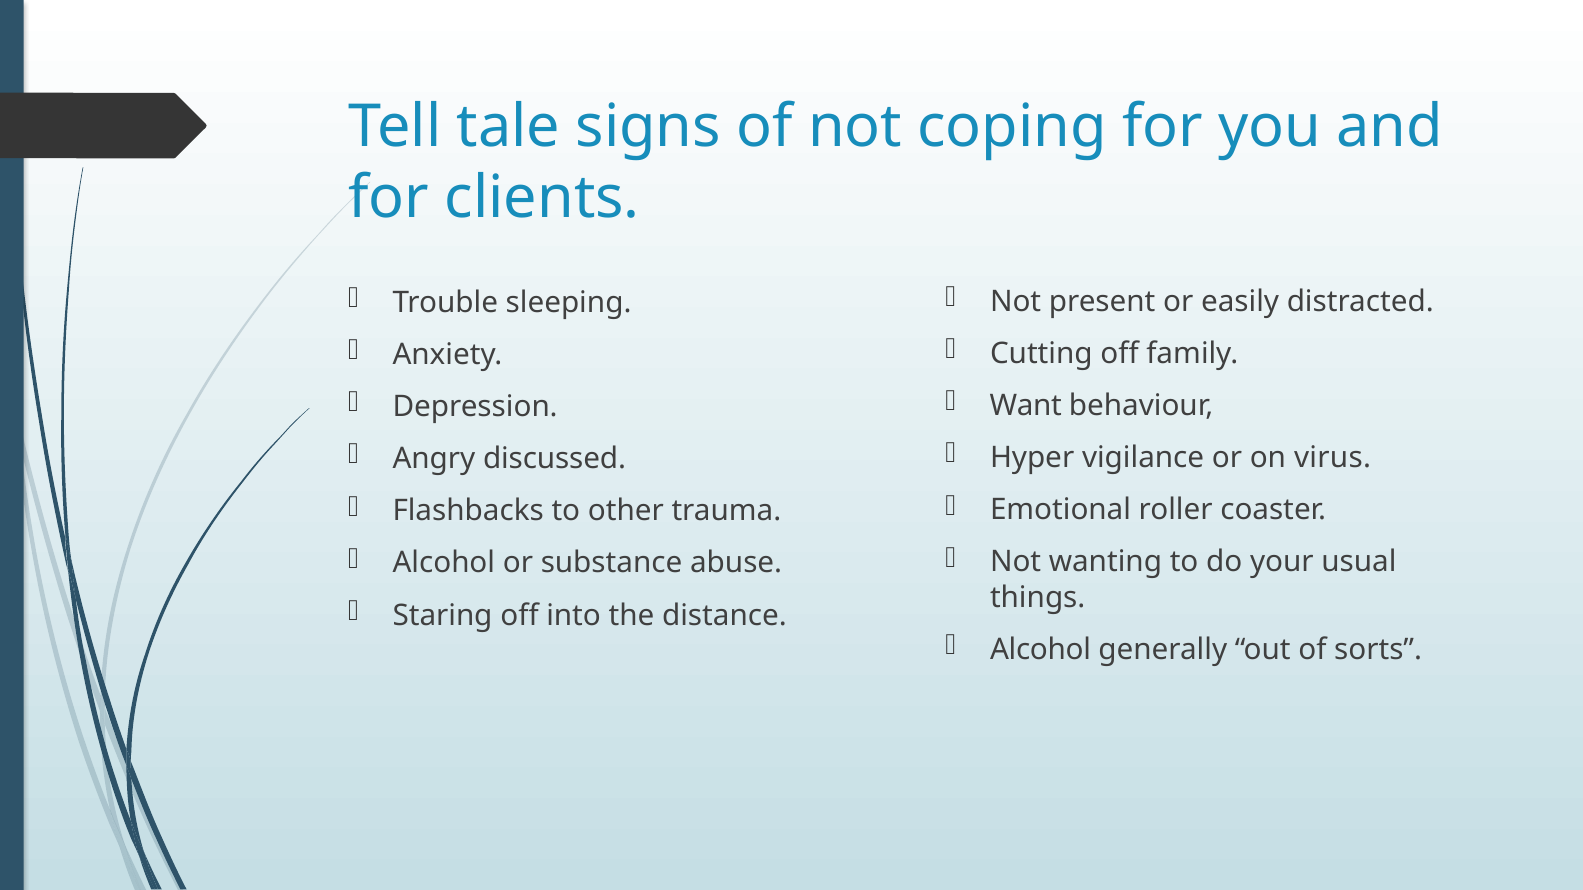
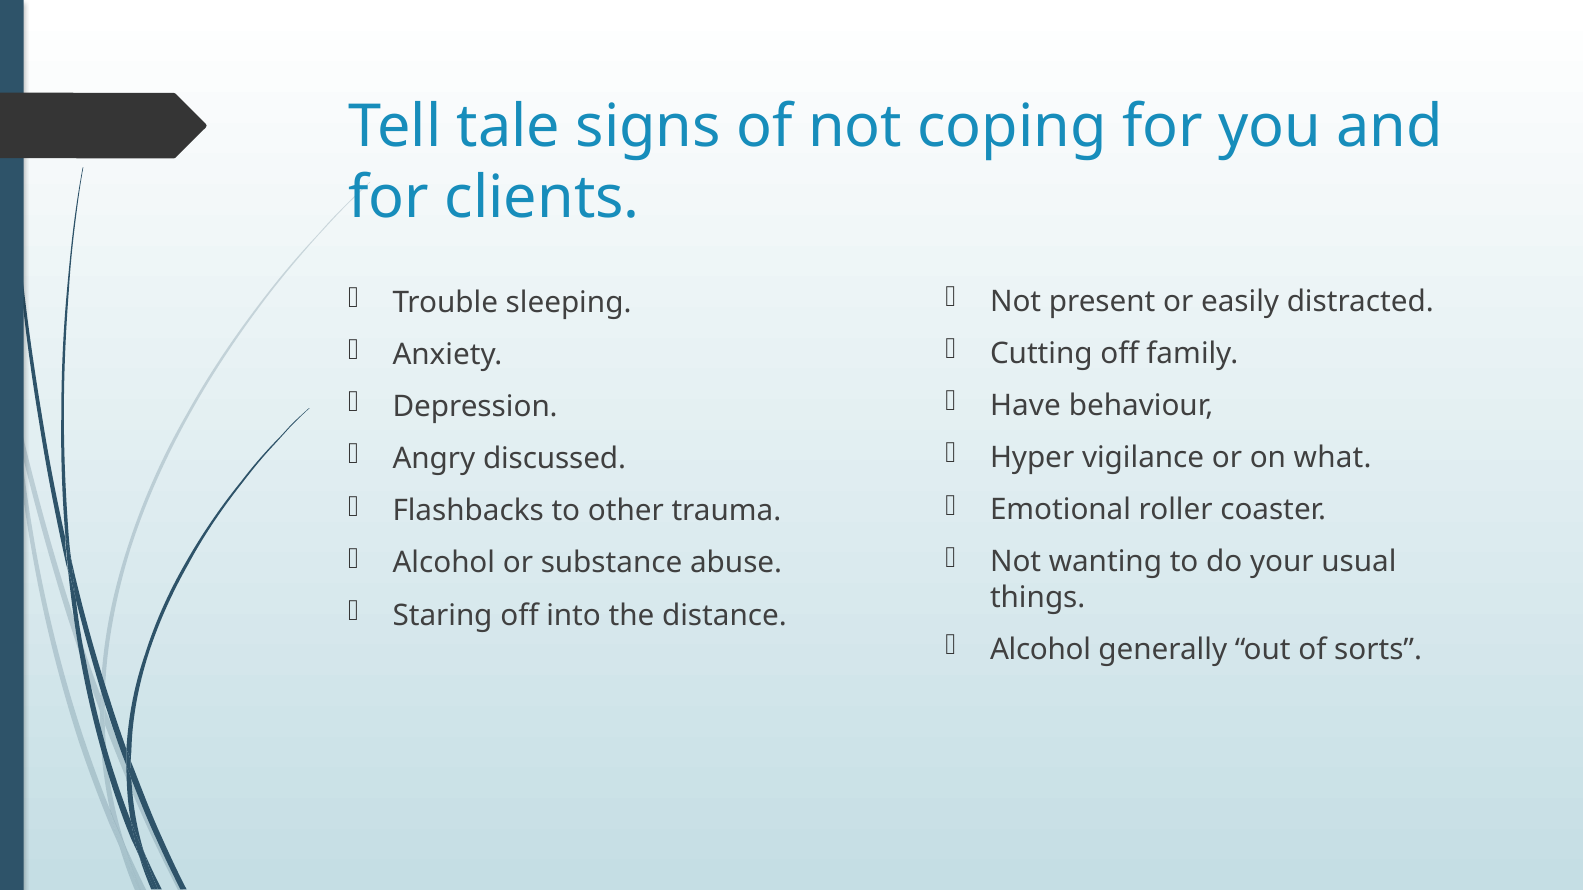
Want: Want -> Have (1025, 406)
virus: virus -> what (1333, 458)
